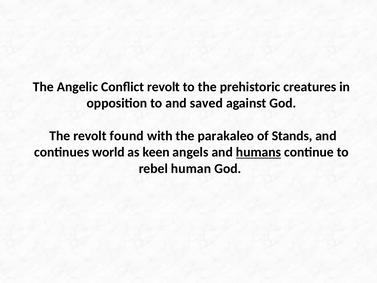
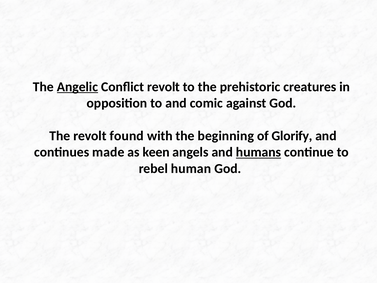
Angelic underline: none -> present (77, 87)
saved: saved -> comic (206, 103)
parakaleo: parakaleo -> beginning (226, 136)
Stands: Stands -> Glorify (292, 136)
world: world -> made (108, 152)
